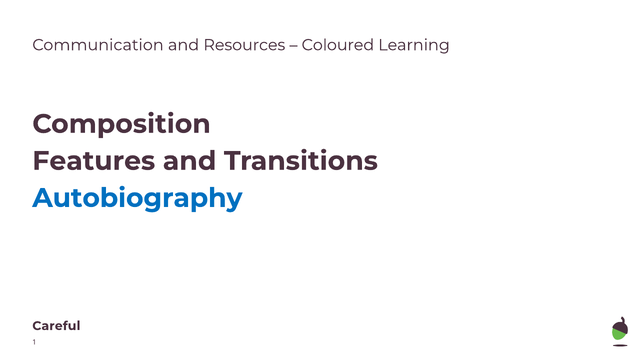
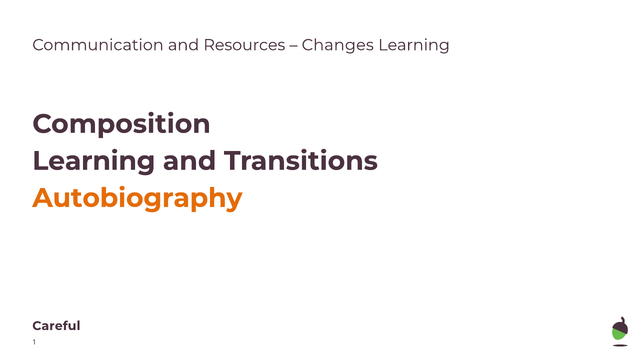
Coloured: Coloured -> Changes (338, 45)
Features: Features -> Learning (94, 161)
Autobiography colour: blue -> orange (137, 198)
